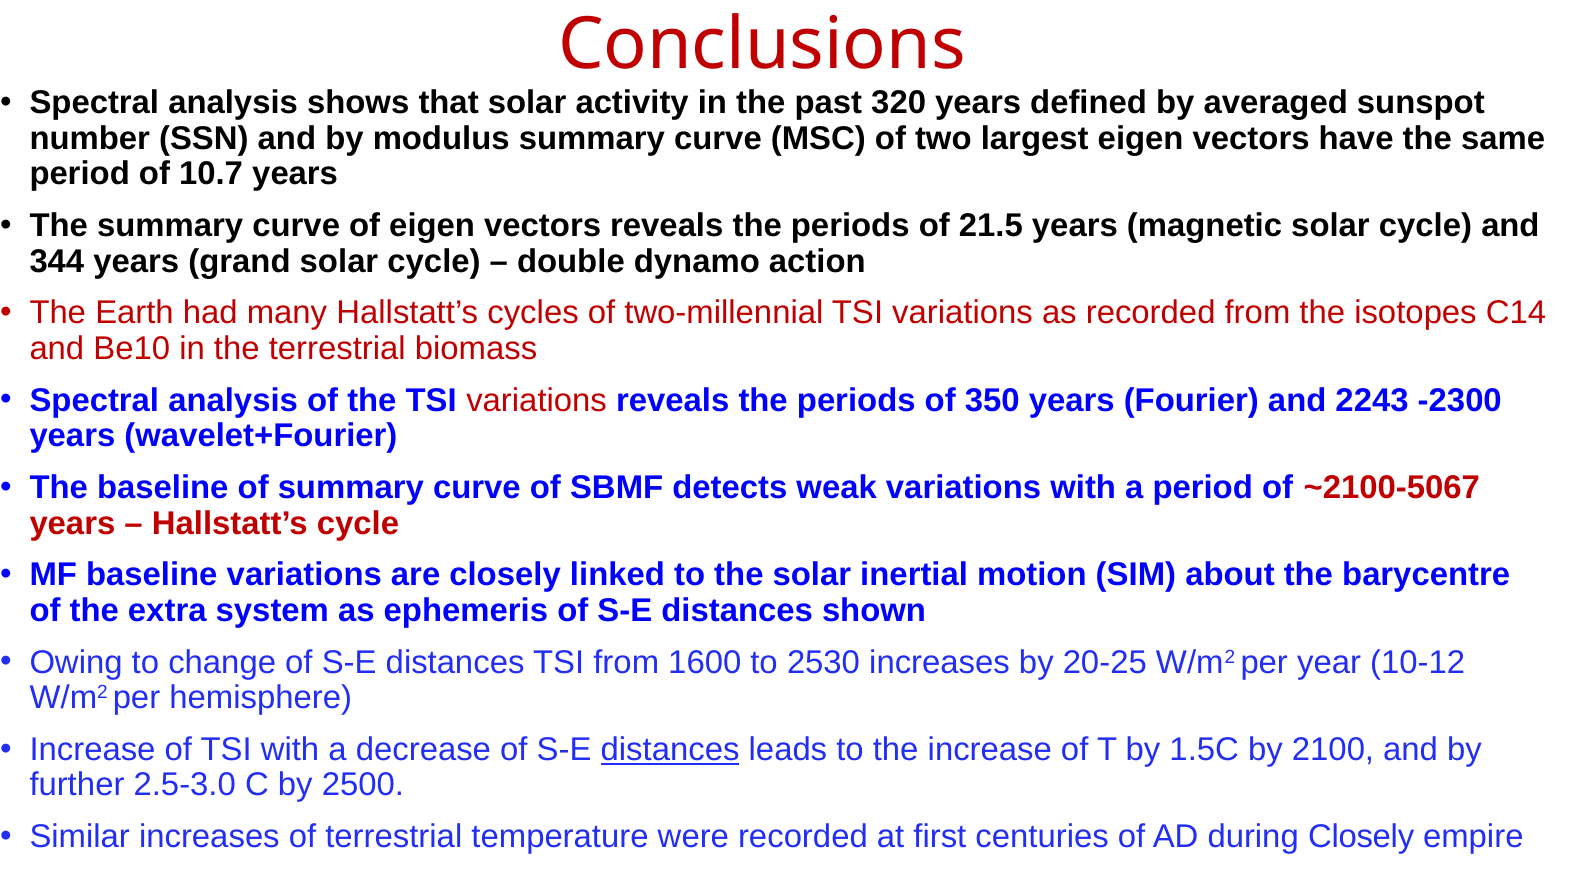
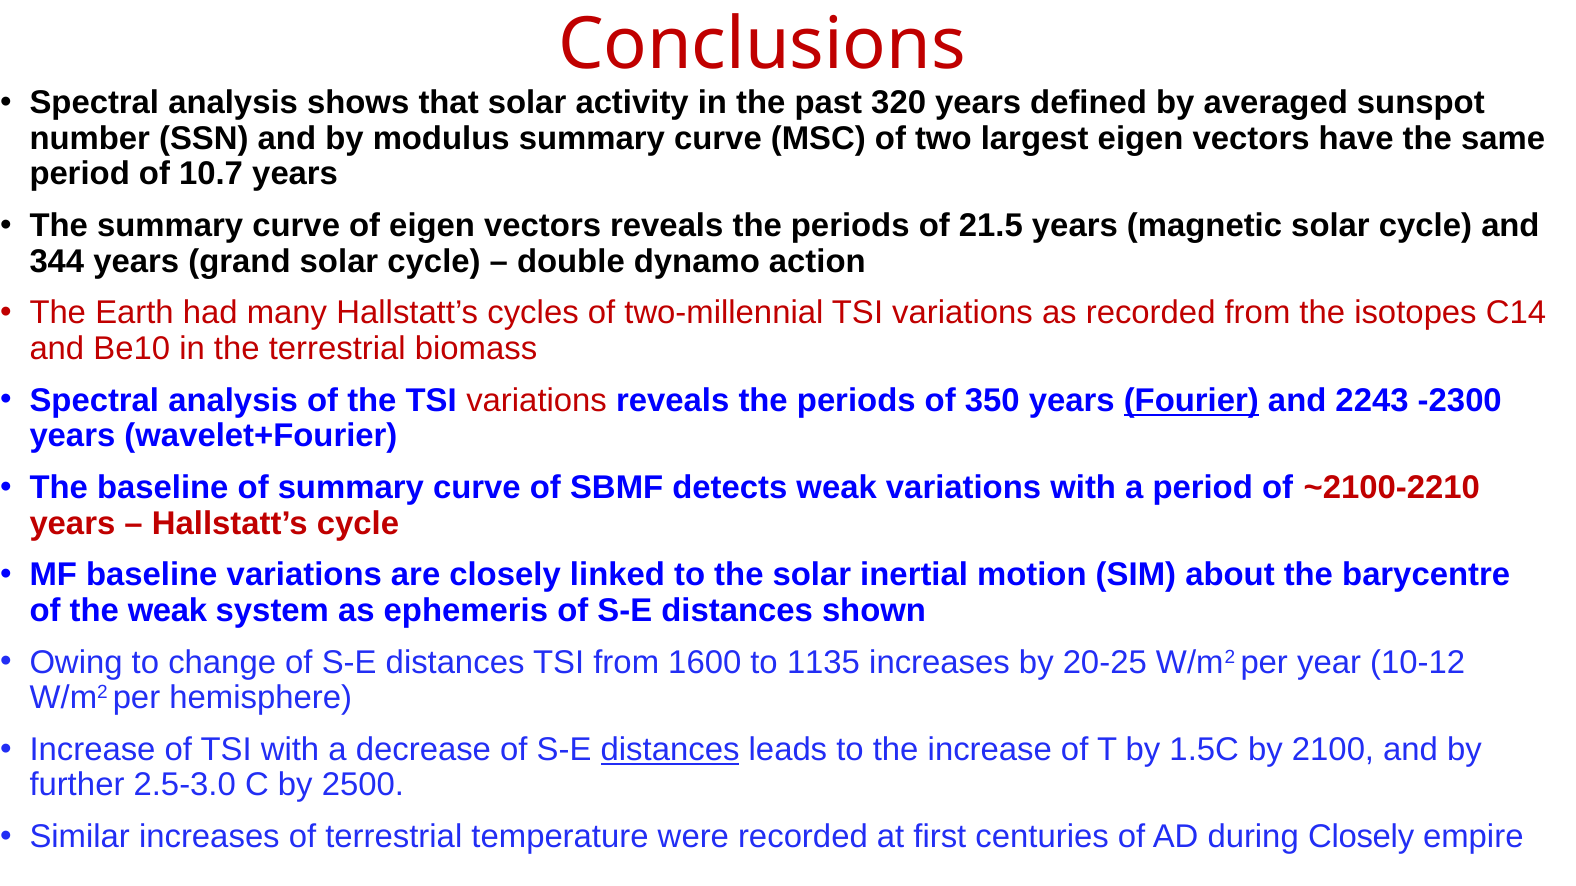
Fourier underline: none -> present (1191, 401)
~2100-5067: ~2100-5067 -> ~2100-2210 (1392, 488)
the extra: extra -> weak (167, 611)
2530: 2530 -> 1135 (824, 663)
